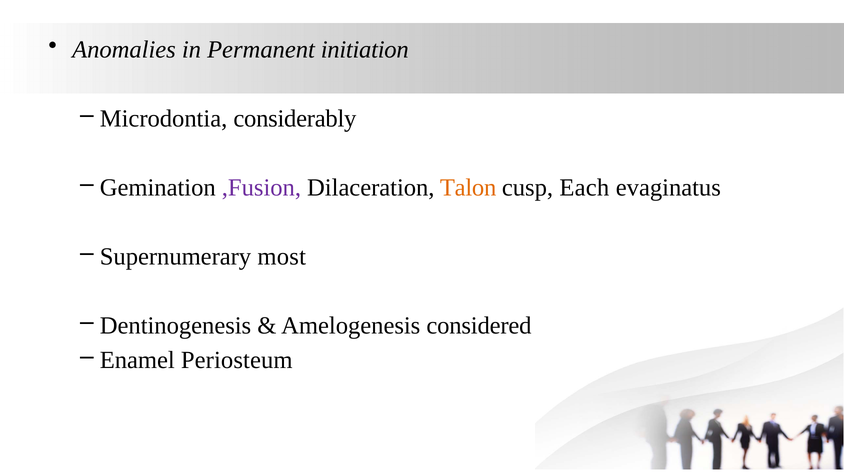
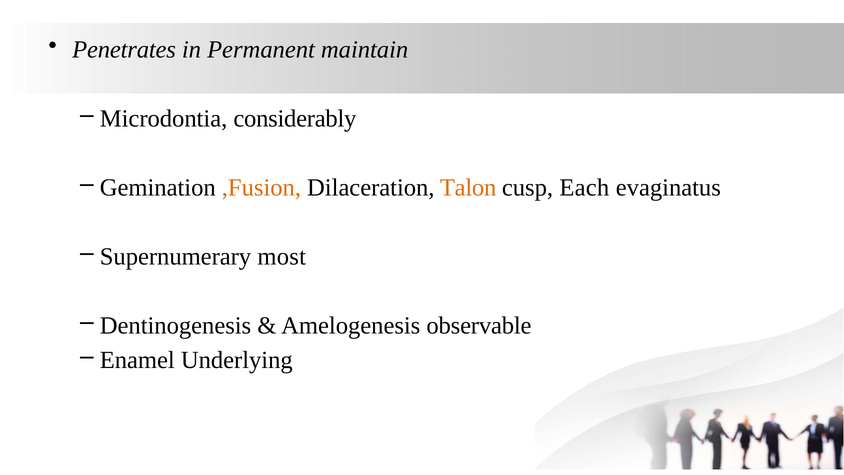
Anomalies: Anomalies -> Penetrates (124, 50)
initiation: initiation -> maintain (365, 50)
,Fusion colour: purple -> orange (261, 188)
considered: considered -> observable (479, 326)
Periosteum: Periosteum -> Underlying (237, 360)
